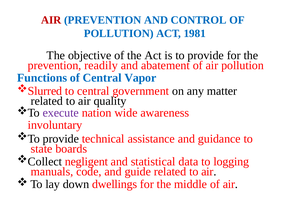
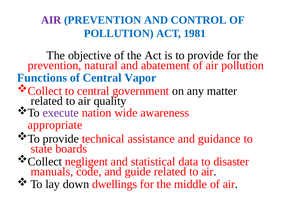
AIR colour: red -> purple (51, 20)
readily: readily -> natural (101, 65)
Slurred: Slurred -> Collect (45, 91)
involuntary: involuntary -> appropriate (55, 125)
logging: logging -> disaster (231, 161)
